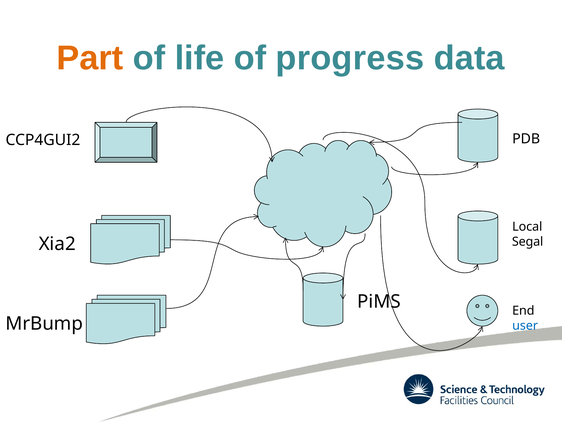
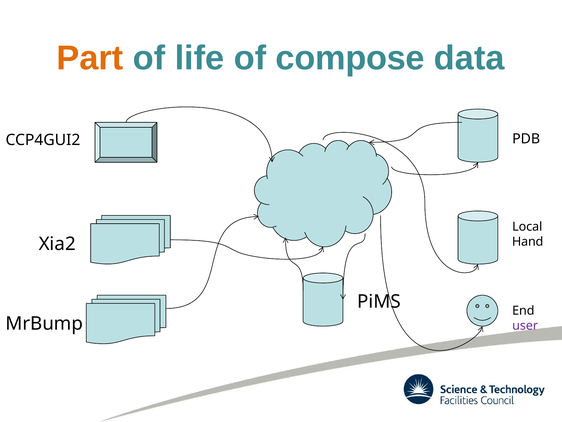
progress: progress -> compose (350, 58)
Segal: Segal -> Hand (528, 241)
user colour: blue -> purple (525, 325)
